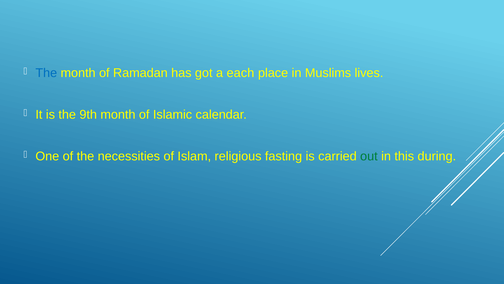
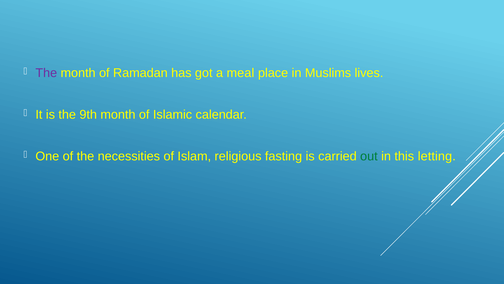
The colour: blue -> purple (46, 73)
each: each -> meal (240, 73)
during: during -> letting (437, 156)
